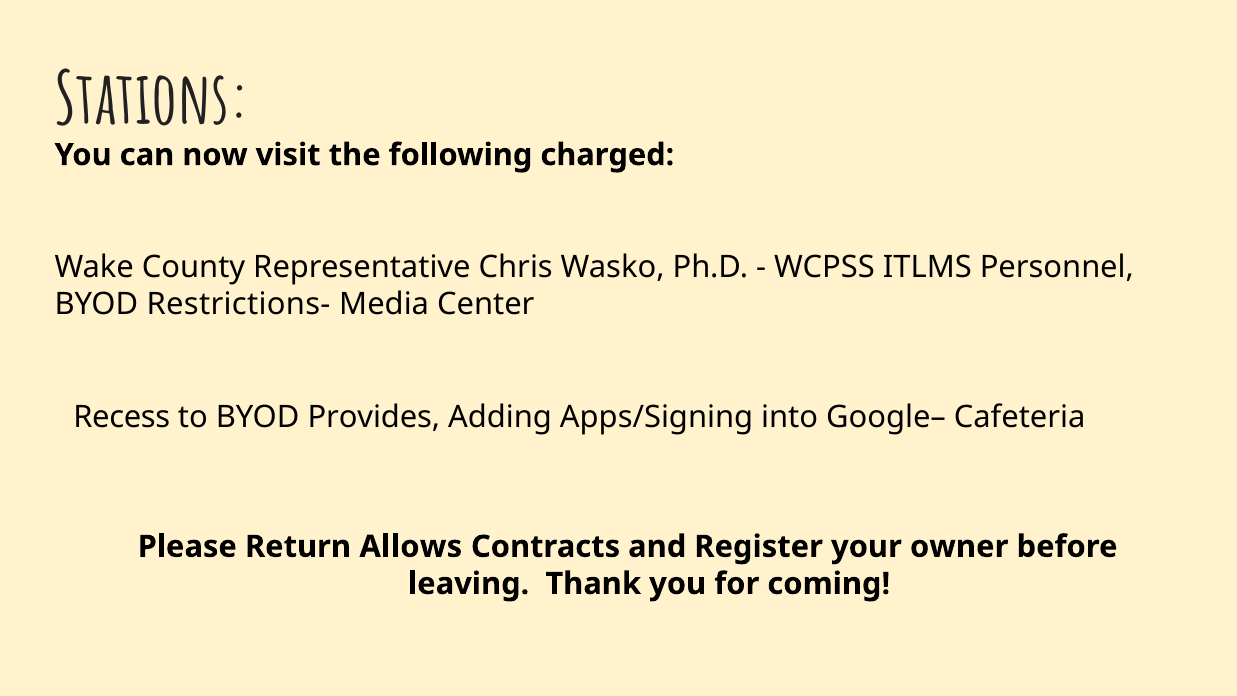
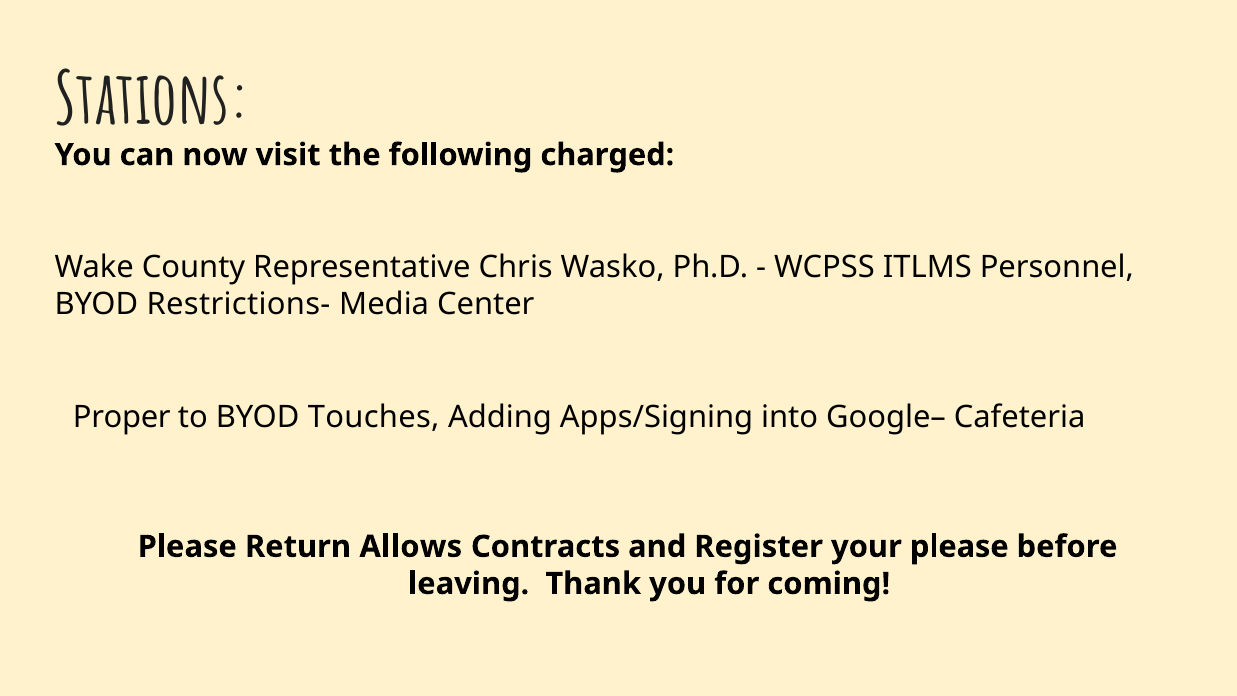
Recess: Recess -> Proper (122, 417)
Provides: Provides -> Touches (374, 417)
your owner: owner -> please (959, 547)
